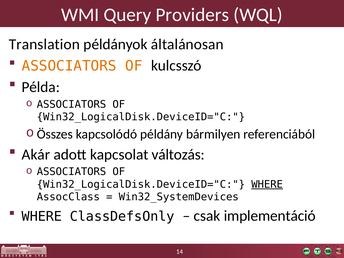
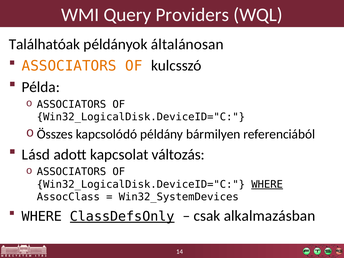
Translation: Translation -> Találhatóak (44, 44)
Akár: Akár -> Lásd (36, 155)
ClassDefsOnly underline: none -> present (122, 216)
implementáció: implementáció -> alkalmazásban (270, 216)
